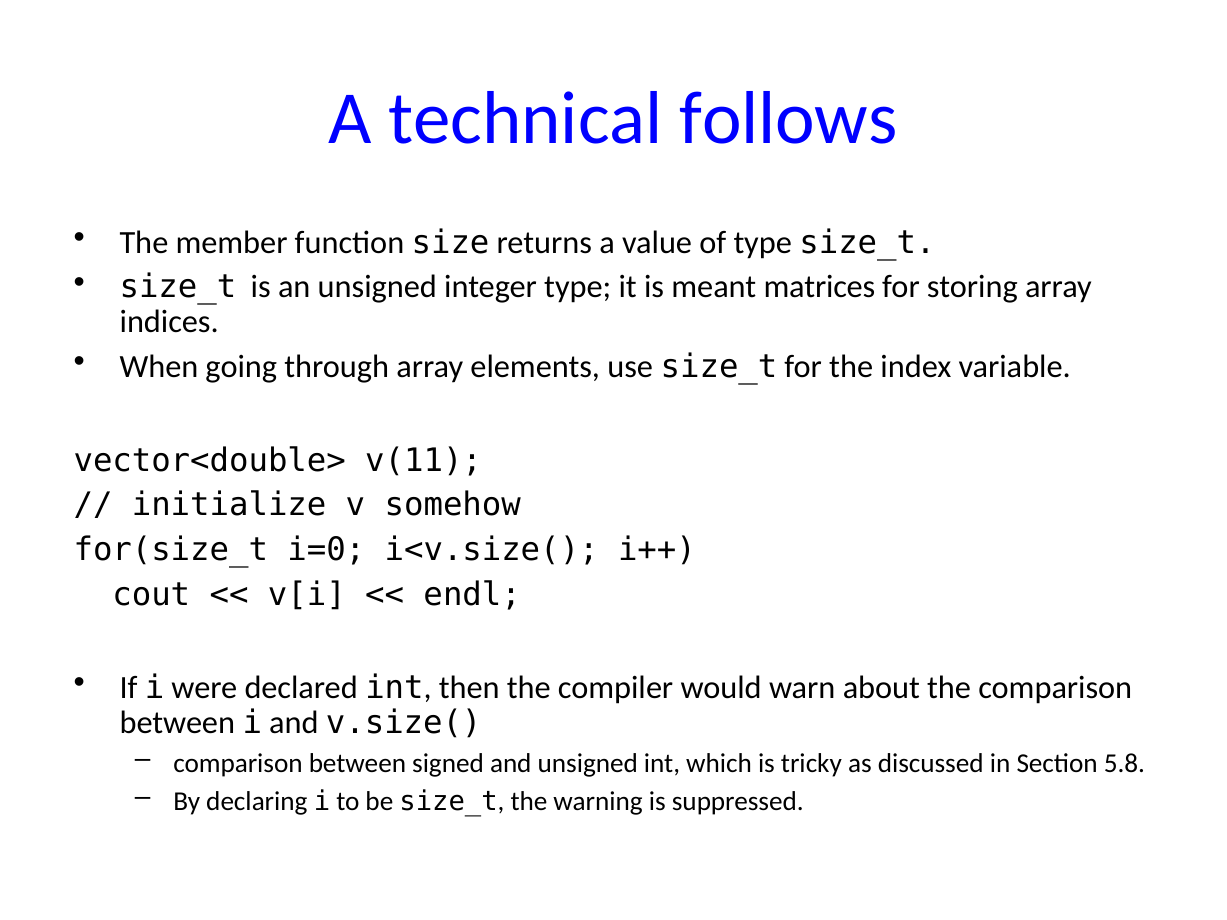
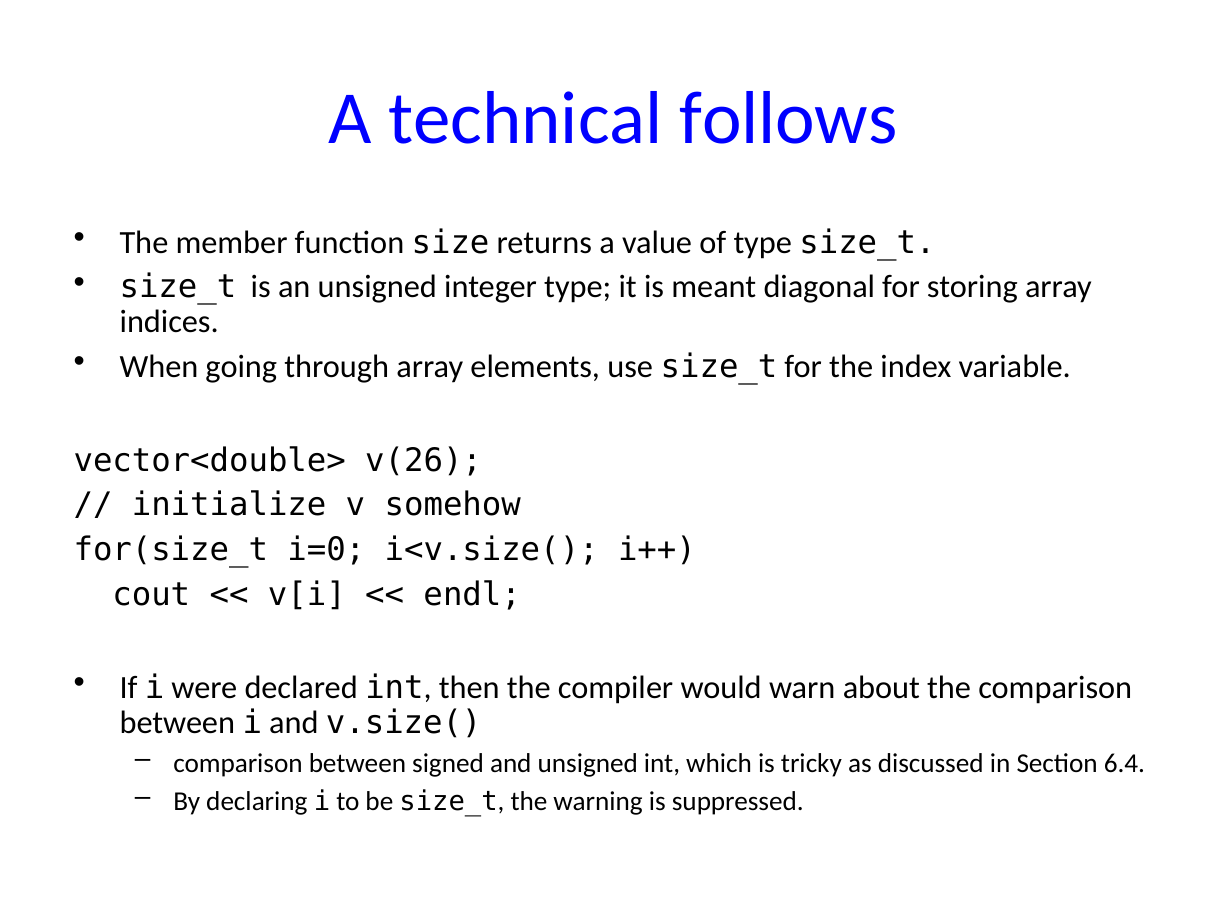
matrices: matrices -> diagonal (819, 287)
v(11: v(11 -> v(26 (424, 461)
5.8: 5.8 -> 6.4 (1124, 763)
